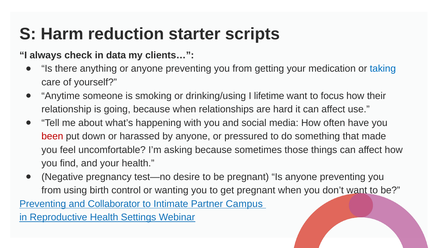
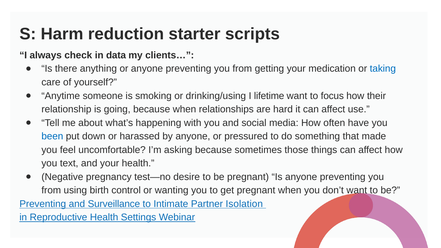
been colour: red -> blue (52, 136)
find: find -> text (69, 163)
Collaborator: Collaborator -> Surveillance (114, 204)
Campus: Campus -> Isolation (244, 204)
